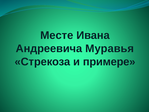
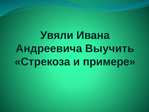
Месте: Месте -> Увяли (57, 35)
Муравья: Муравья -> Выучить (110, 48)
